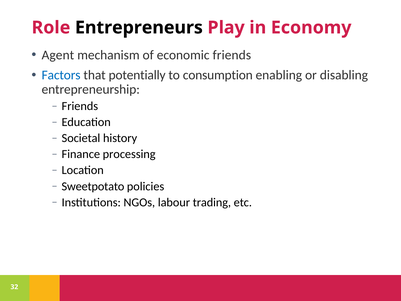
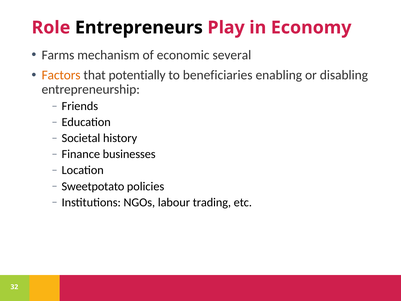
Agent: Agent -> Farms (58, 55)
economic friends: friends -> several (232, 55)
Factors colour: blue -> orange (61, 75)
consumption: consumption -> beneficiaries (218, 75)
processing: processing -> businesses (129, 154)
